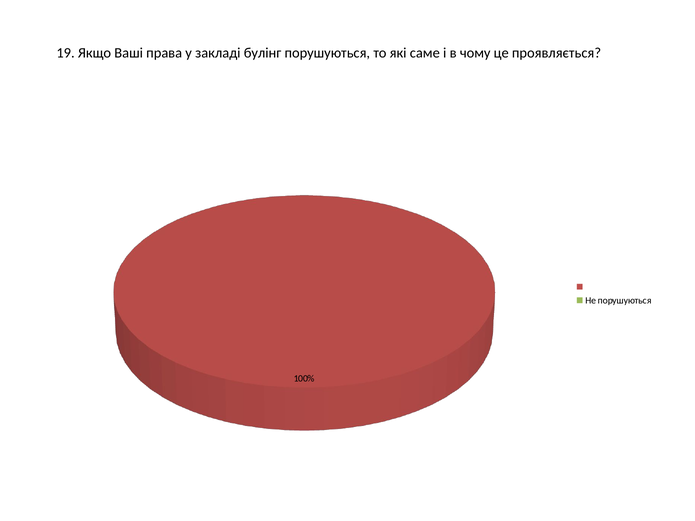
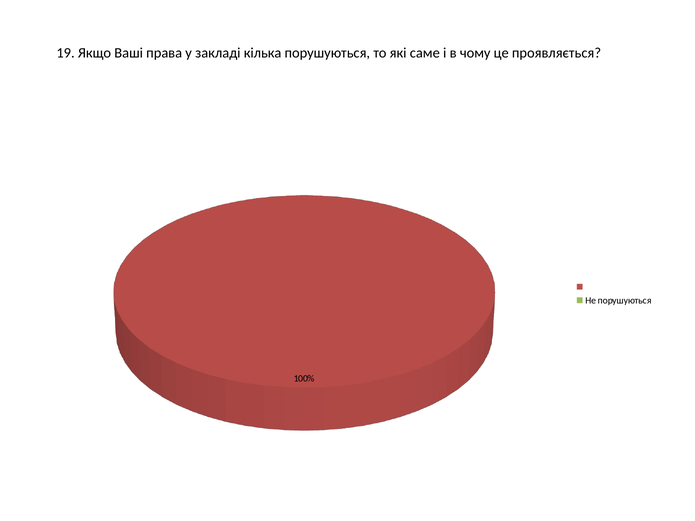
булінг: булінг -> кілька (263, 53)
